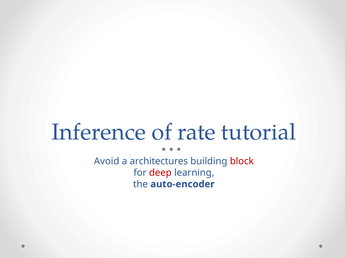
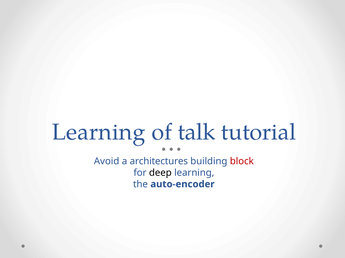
Inference: Inference -> Learning (99, 132)
rate: rate -> talk (197, 132)
deep colour: red -> black (160, 173)
